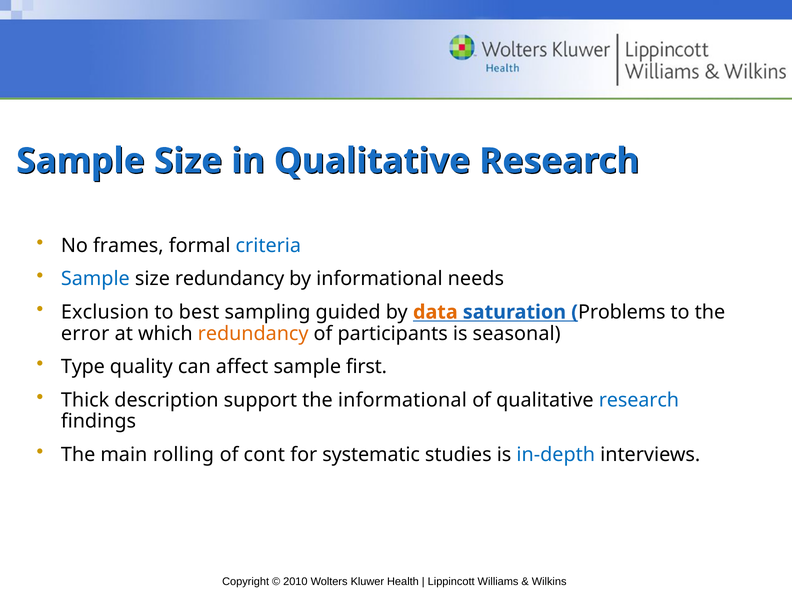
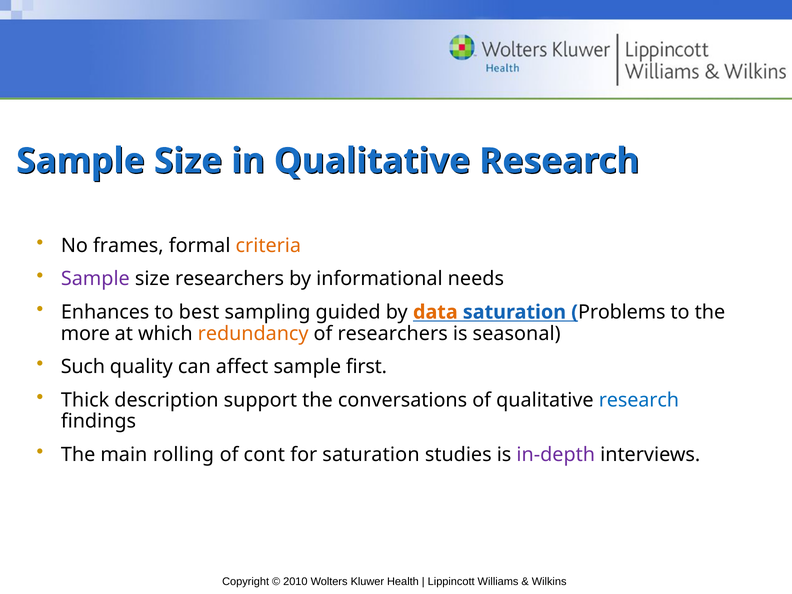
criteria colour: blue -> orange (268, 246)
Sample colour: blue -> purple (95, 279)
size redundancy: redundancy -> researchers (230, 279)
Exclusion: Exclusion -> Enhances (105, 312)
error: error -> more (85, 333)
of participants: participants -> researchers (393, 333)
Type: Type -> Such (83, 367)
the informational: informational -> conversations (403, 400)
for systematic: systematic -> saturation (371, 455)
in-depth colour: blue -> purple (556, 455)
